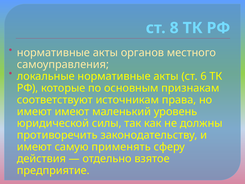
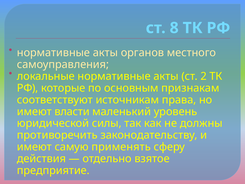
6: 6 -> 2 (204, 76)
имеют имеют: имеют -> власти (72, 111)
